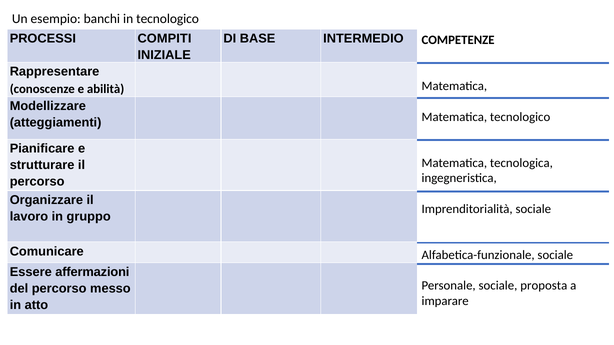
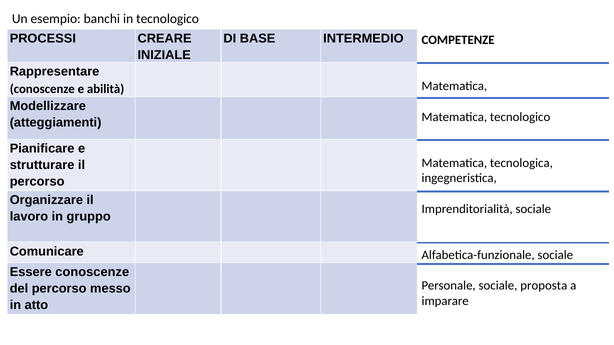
COMPITI: COMPITI -> CREARE (165, 39)
Essere affermazioni: affermazioni -> conoscenze (92, 273)
